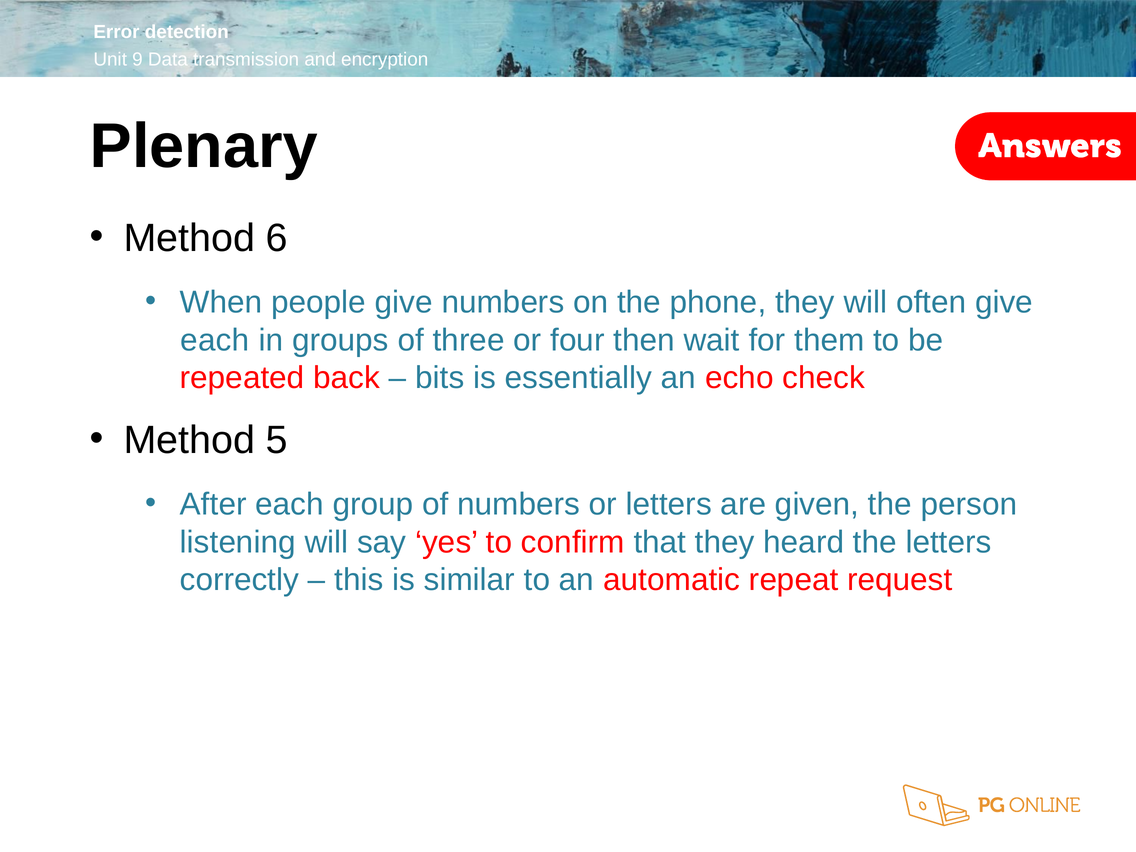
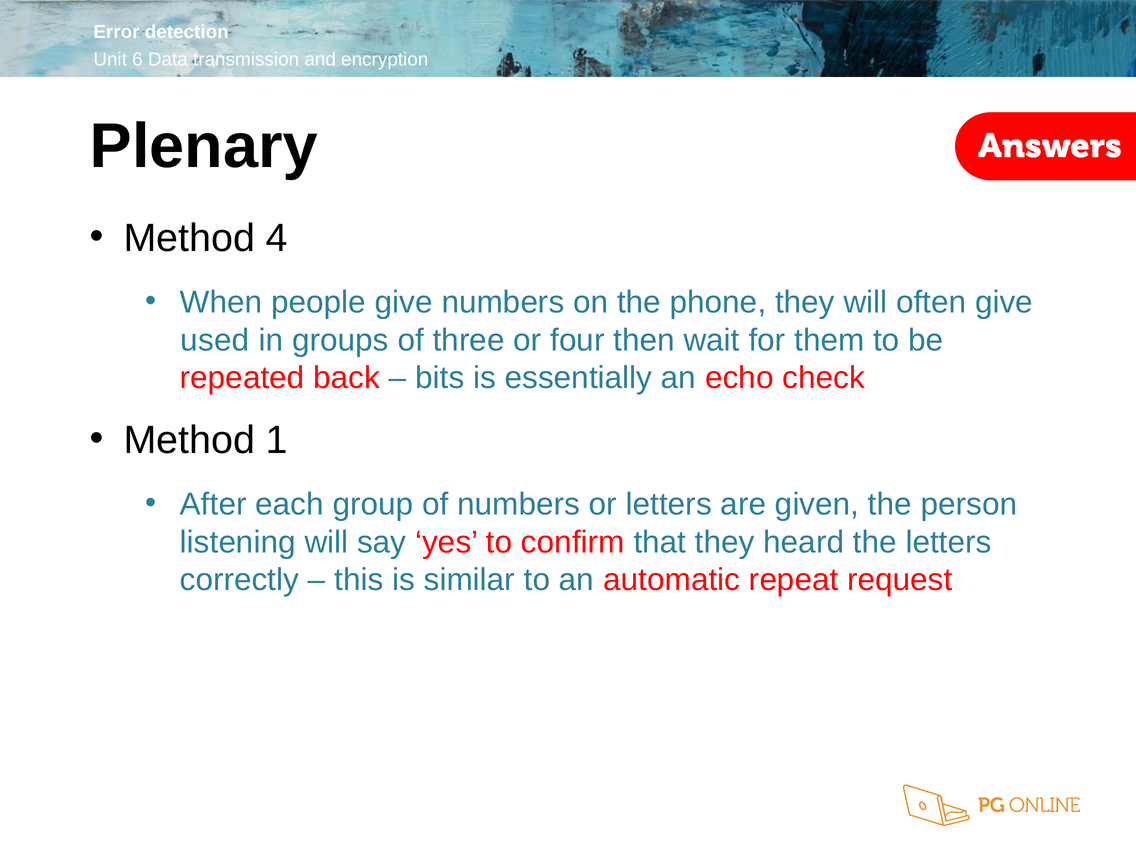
9: 9 -> 6 (137, 59)
6: 6 -> 4 (277, 238)
each: each -> used (215, 340)
5: 5 -> 1 (277, 440)
